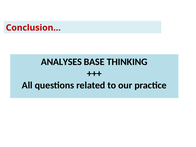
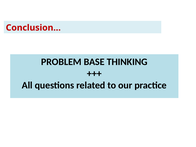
ANALYSES: ANALYSES -> PROBLEM (61, 62)
